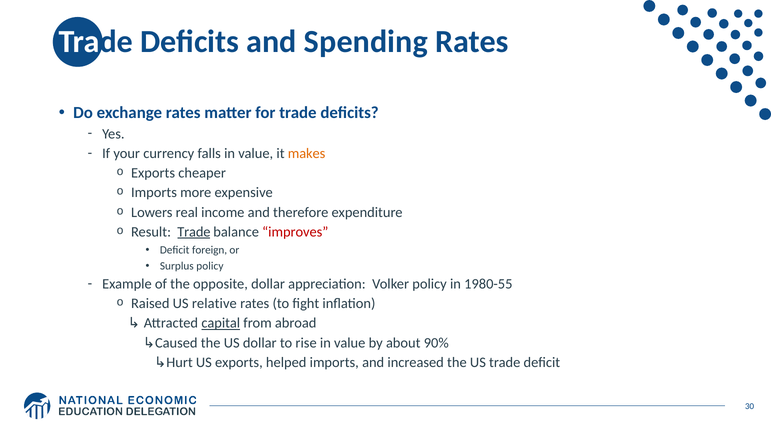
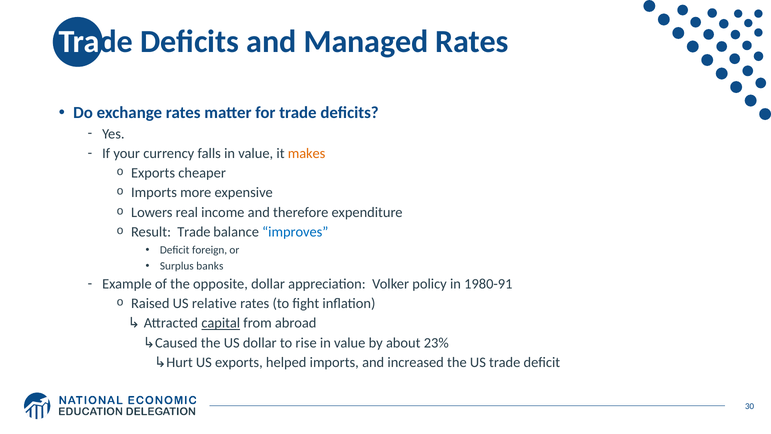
Spending: Spending -> Managed (366, 42)
Trade underline: present -> none (194, 232)
improves colour: red -> blue (295, 232)
Surplus policy: policy -> banks (210, 266)
1980-55: 1980-55 -> 1980-91 (488, 284)
90%: 90% -> 23% (436, 343)
